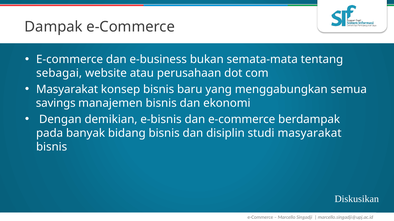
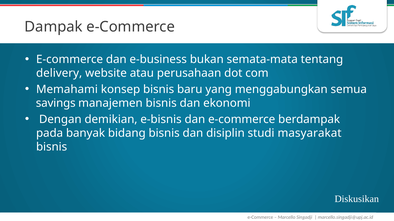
sebagai: sebagai -> delivery (59, 73)
Masyarakat: Masyarakat -> Memahami (67, 90)
